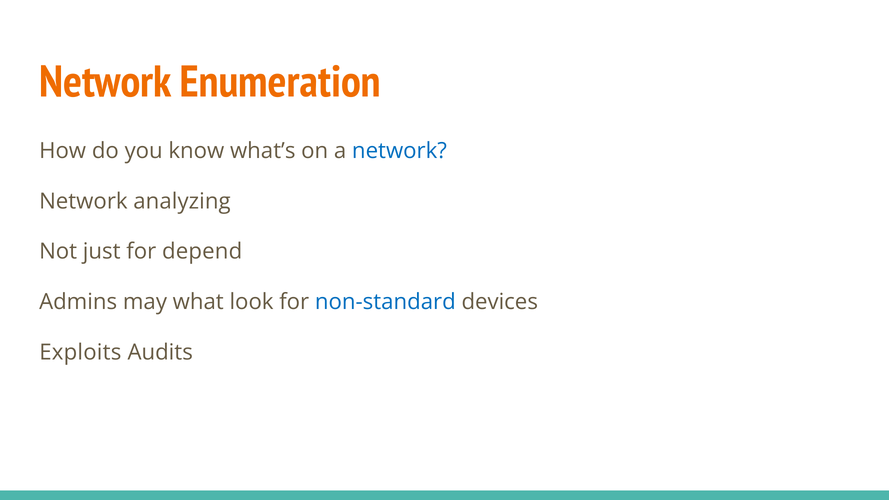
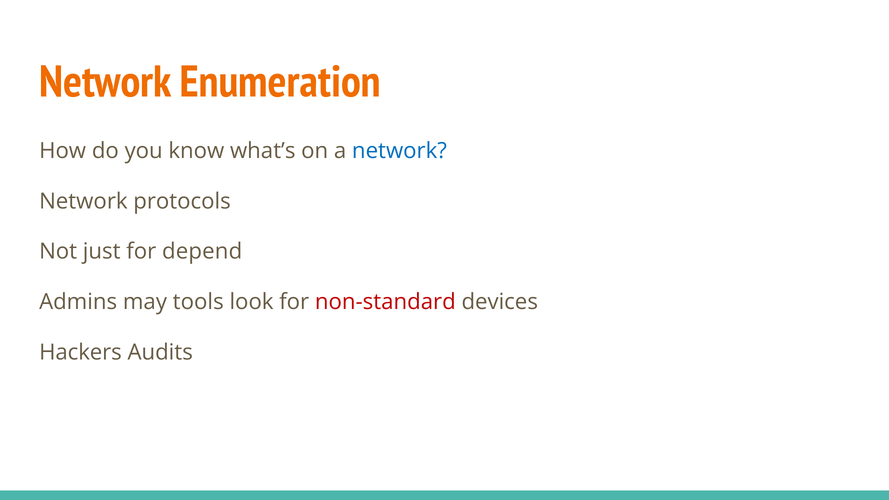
analyzing: analyzing -> protocols (182, 201)
what: what -> tools (198, 302)
non-standard colour: blue -> red (385, 302)
Exploits: Exploits -> Hackers (80, 353)
